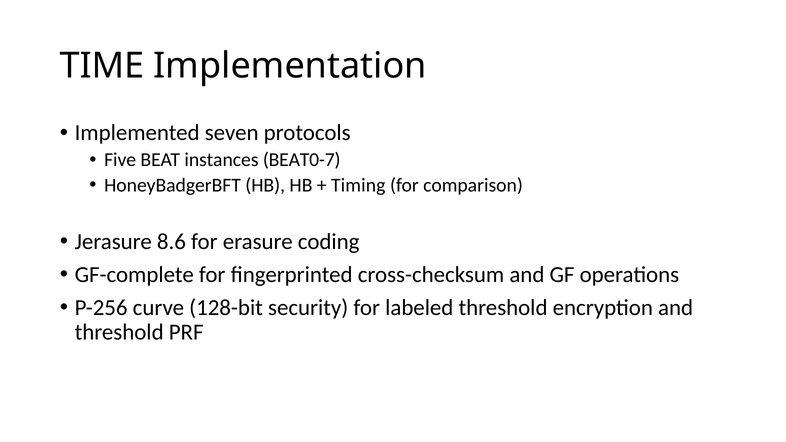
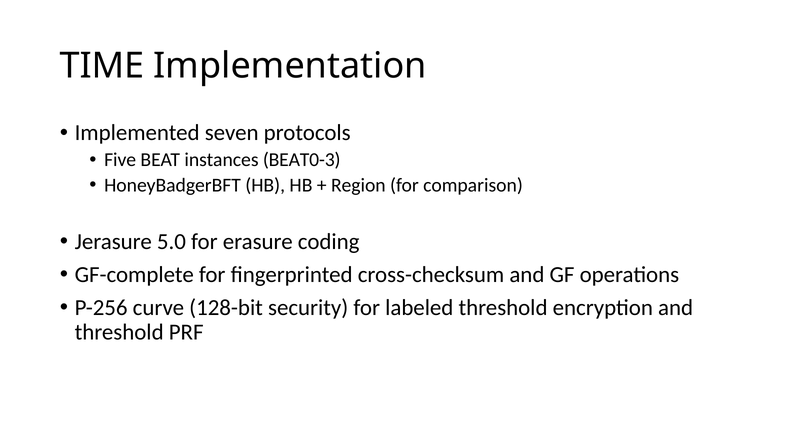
BEAT0-7: BEAT0-7 -> BEAT0-3 (302, 160)
Timing: Timing -> Region (358, 185)
8.6: 8.6 -> 5.0 (171, 242)
